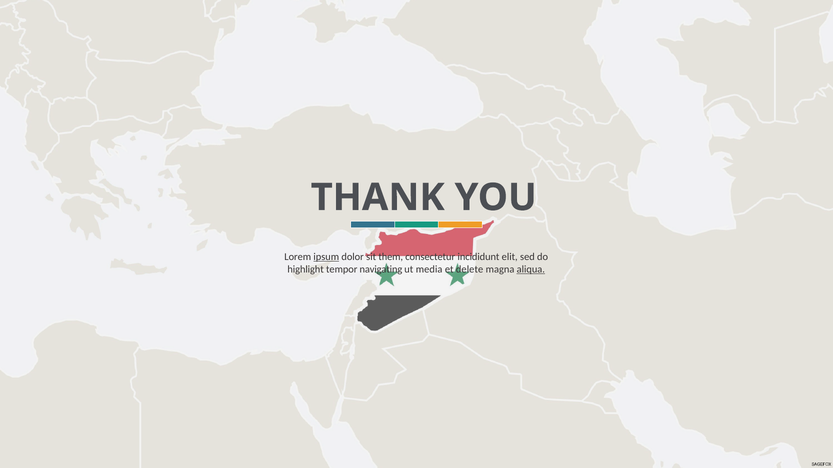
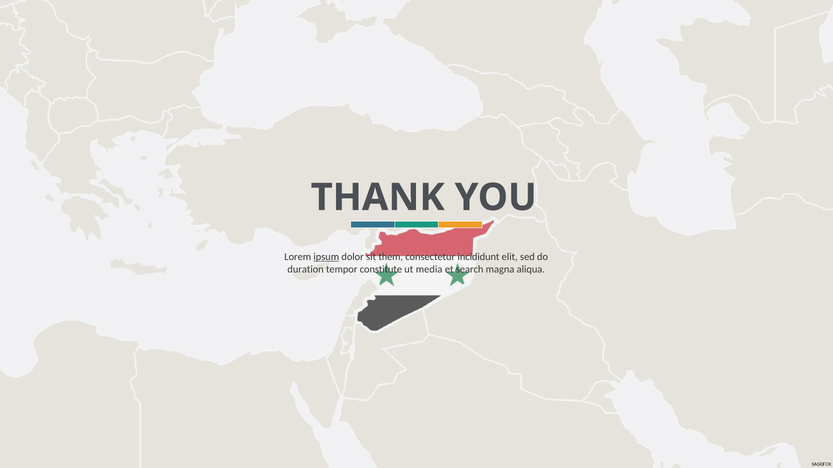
highlight: highlight -> duration (306, 270)
navigating: navigating -> constitute (381, 270)
delete: delete -> search (470, 270)
aliqua underline: present -> none (531, 270)
